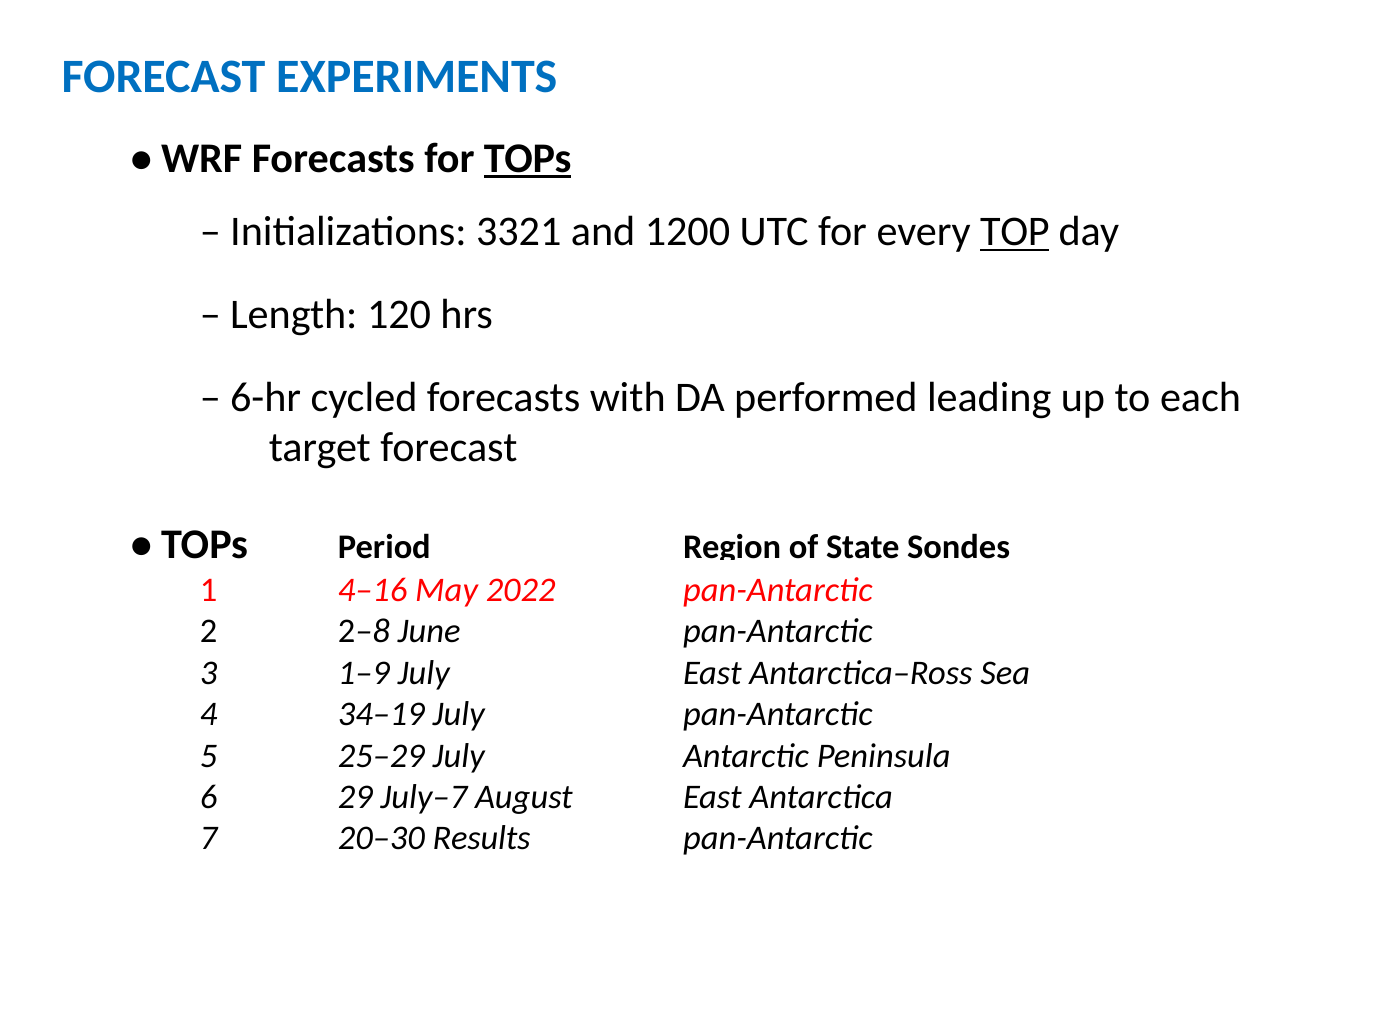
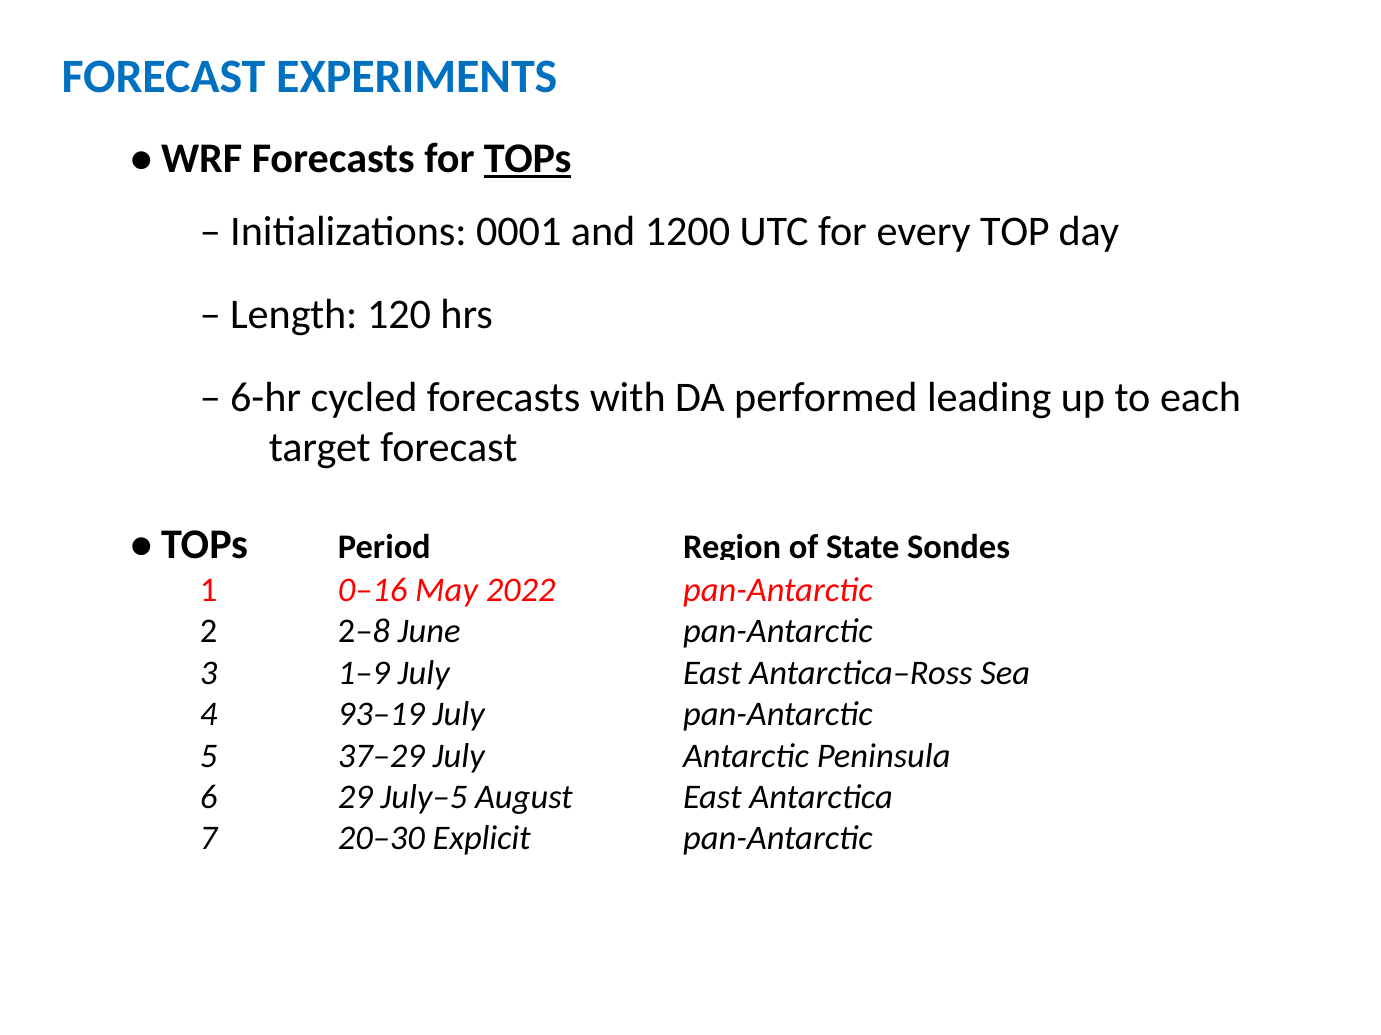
3321: 3321 -> 0001 (519, 232)
TOP underline: present -> none (1015, 232)
4–16: 4–16 -> 0–16 (373, 590)
34–19: 34–19 -> 93–19 (381, 715)
25–29: 25–29 -> 37–29 (381, 756)
July–7: July–7 -> July–5 (424, 798)
Results: Results -> Explicit (482, 839)
